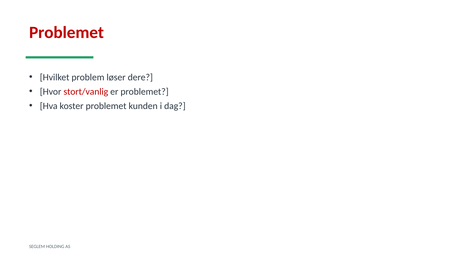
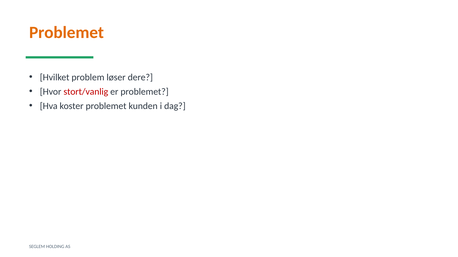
Problemet colour: red -> orange (67, 33)
